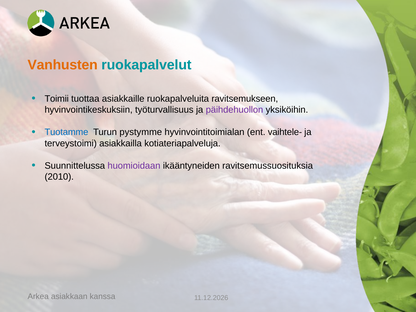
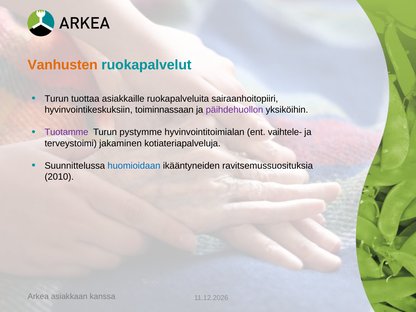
Toimii: Toimii -> Turun (57, 99)
ravitsemukseen: ravitsemukseen -> sairaanhoitopiiri (245, 99)
työturvallisuus: työturvallisuus -> toiminnassaan (164, 110)
Tuotamme colour: blue -> purple (66, 132)
asiakkailla: asiakkailla -> jakaminen (121, 143)
huomioidaan colour: purple -> blue (134, 166)
